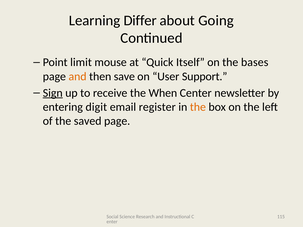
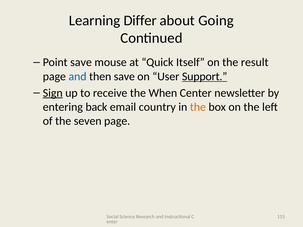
Point limit: limit -> save (81, 62)
bases: bases -> result (255, 62)
and colour: orange -> blue (78, 77)
Support underline: none -> present (205, 77)
digit: digit -> back (96, 107)
register: register -> country (157, 107)
saved: saved -> seven (88, 121)
